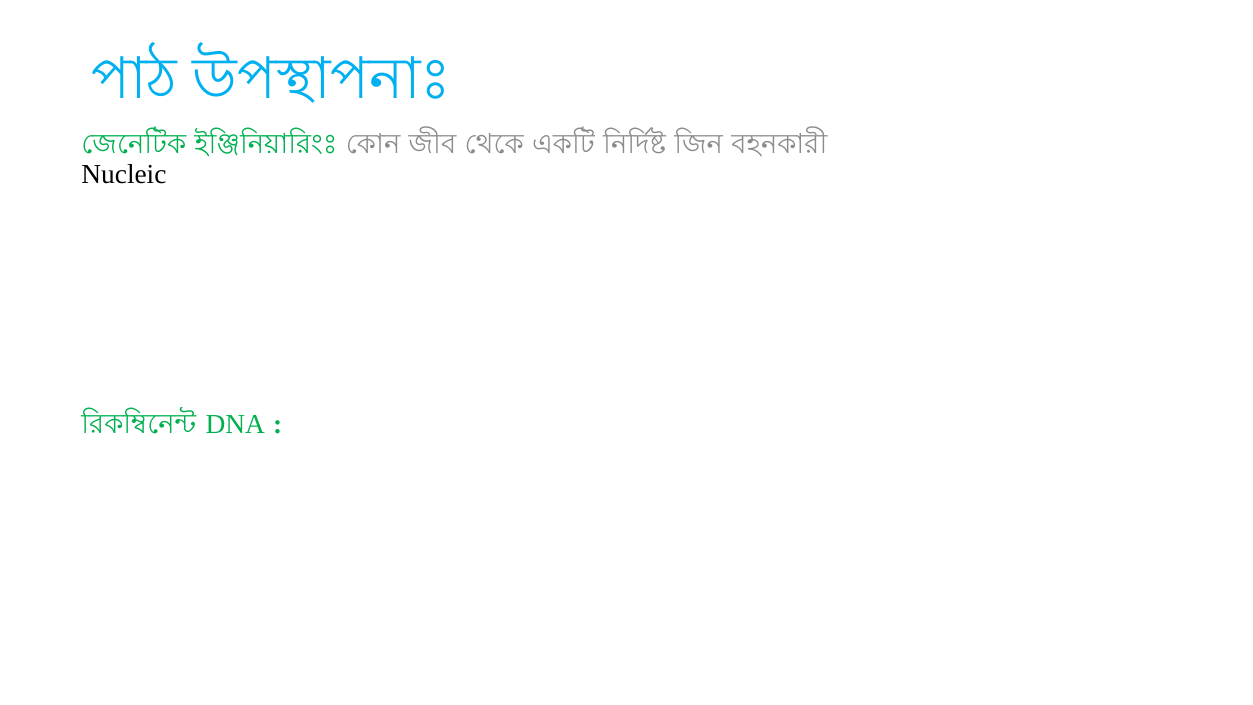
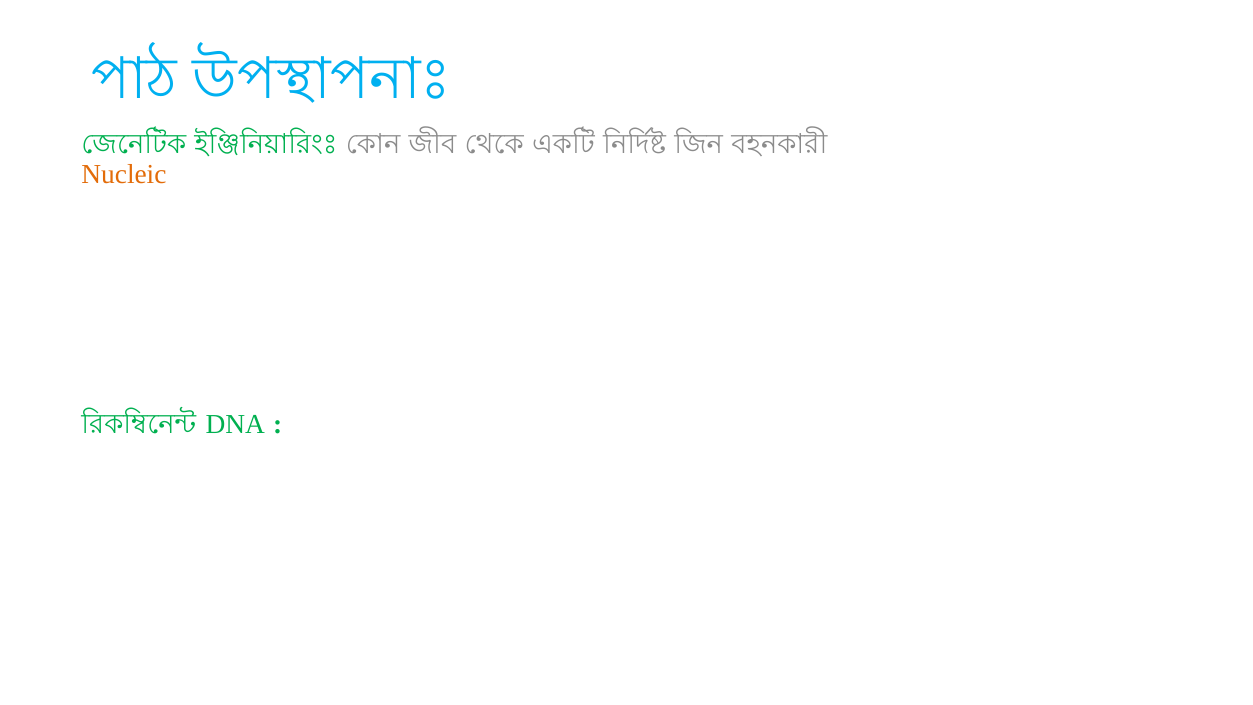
Nucleic colour: black -> orange (124, 174)
